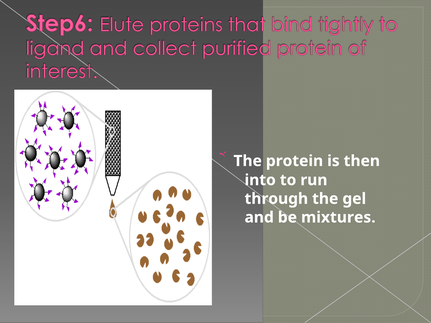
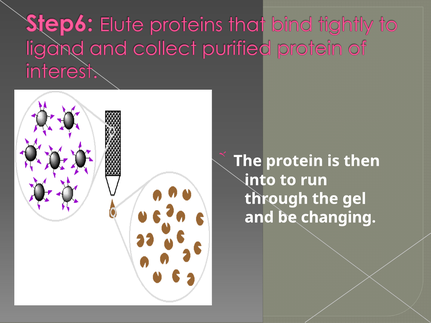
mixtures: mixtures -> changing (338, 218)
